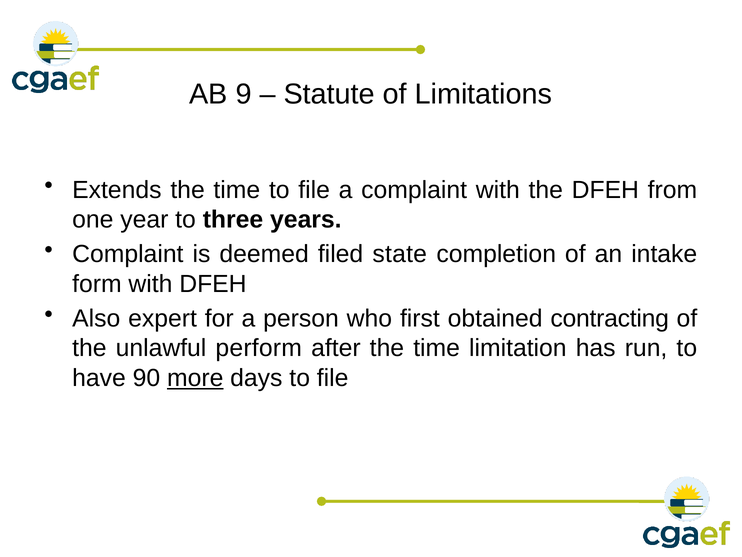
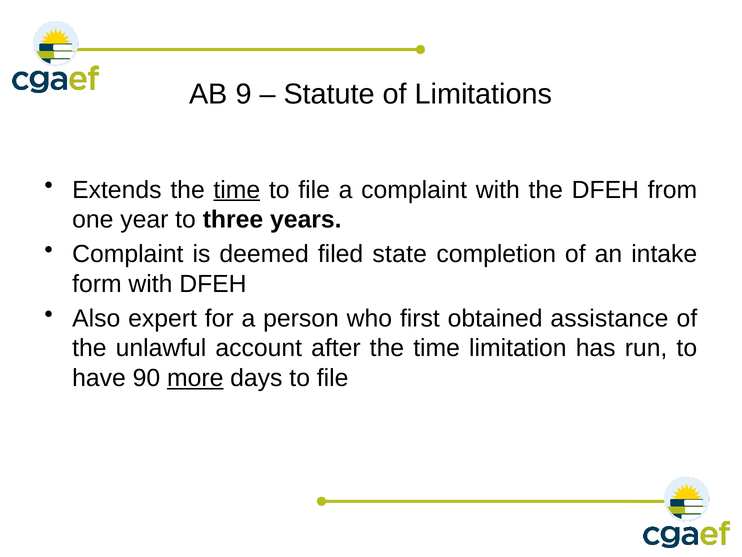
time underline: none -> present (237, 190)
contracting: contracting -> assistance (609, 318)
perform: perform -> account (259, 348)
